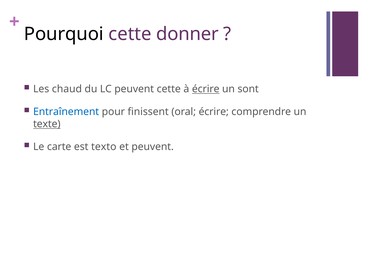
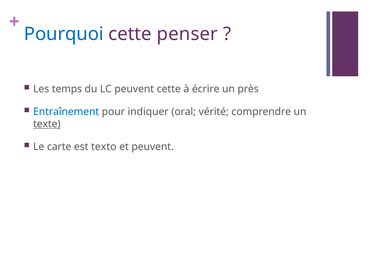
Pourquoi colour: black -> blue (64, 34)
donner: donner -> penser (187, 34)
chaud: chaud -> temps (67, 89)
écrire underline: present -> none (206, 89)
sont: sont -> près (248, 89)
finissent: finissent -> indiquer (148, 112)
oral écrire: écrire -> vérité (214, 112)
